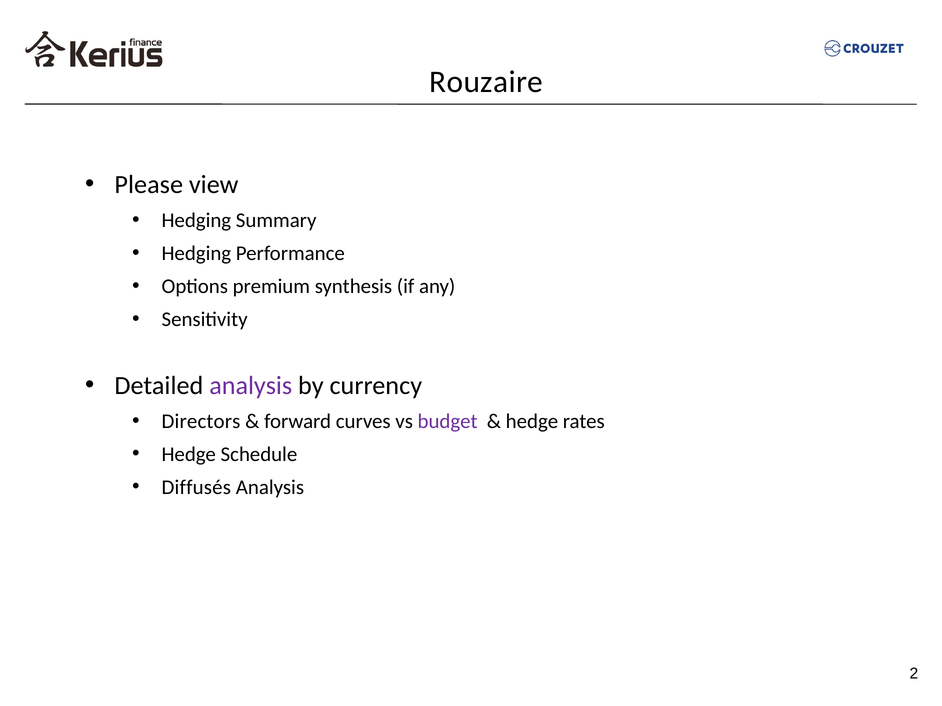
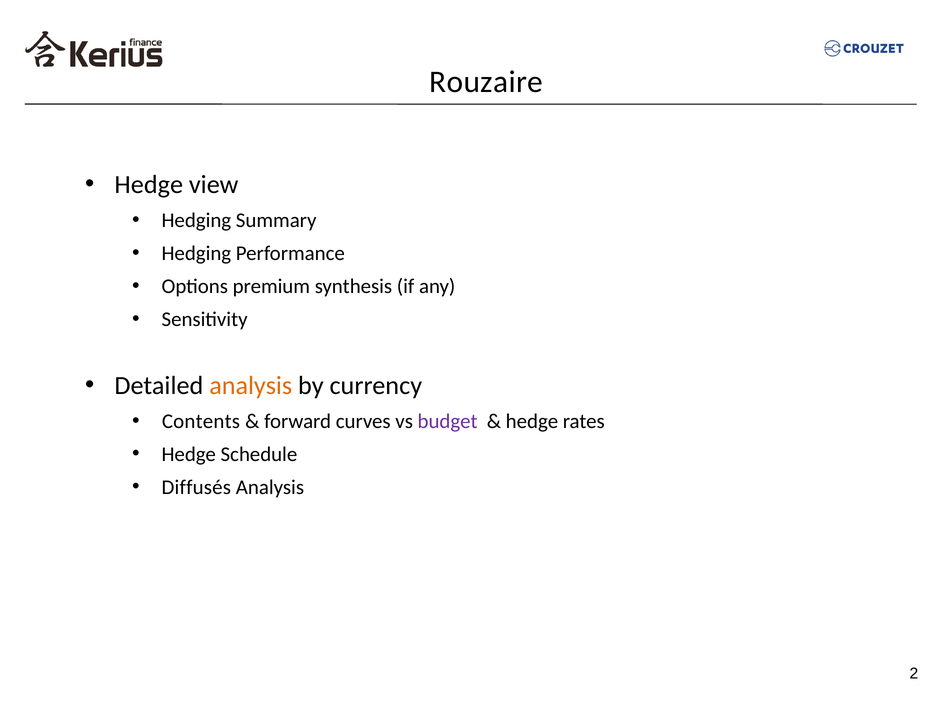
Please: Please -> Hedge (149, 185)
analysis colour: purple -> orange (251, 386)
Directors: Directors -> Contents (201, 422)
